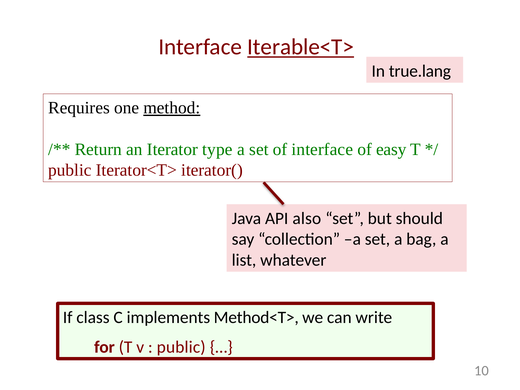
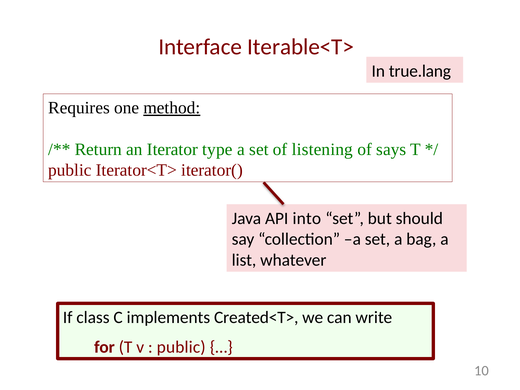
Iterable<T> underline: present -> none (301, 47)
of interface: interface -> listening (322, 149)
easy: easy -> says (391, 149)
also: also -> into (307, 218)
Method<T>: Method<T> -> Created<T> (256, 318)
